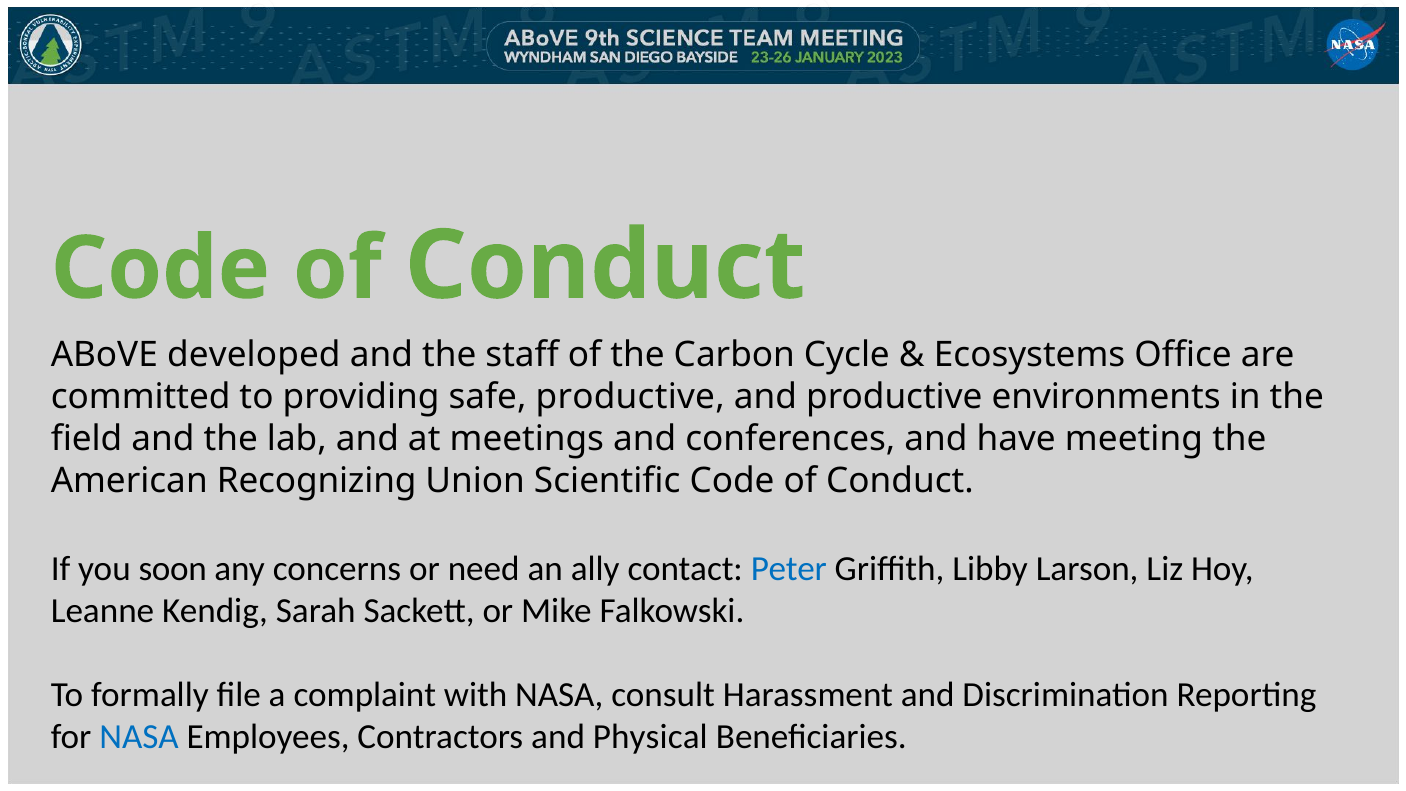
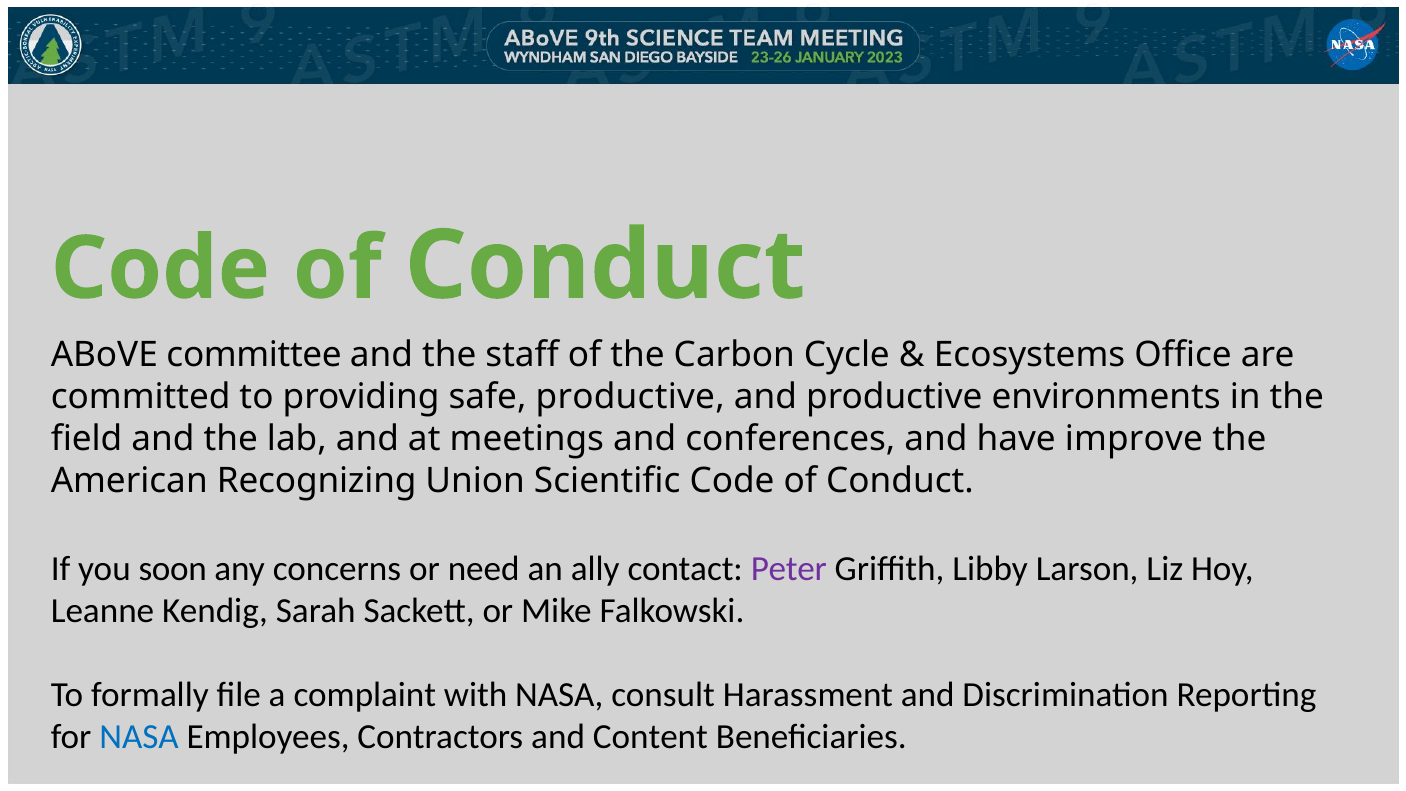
developed: developed -> committee (254, 354)
meeting: meeting -> improve (1134, 439)
Peter colour: blue -> purple (789, 568)
Physical: Physical -> Content (650, 737)
